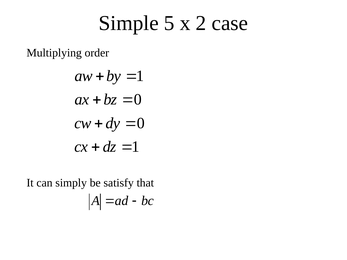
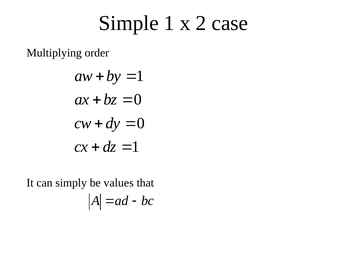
Simple 5: 5 -> 1 (169, 23)
satisfy: satisfy -> values (119, 183)
